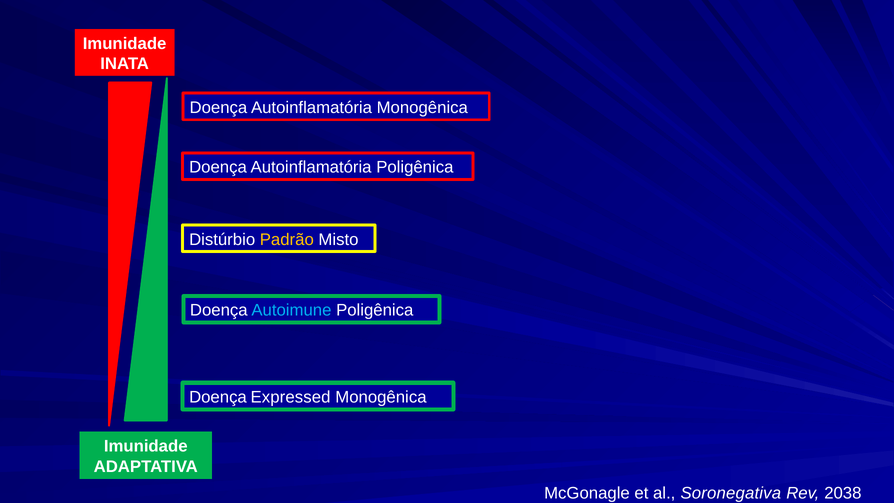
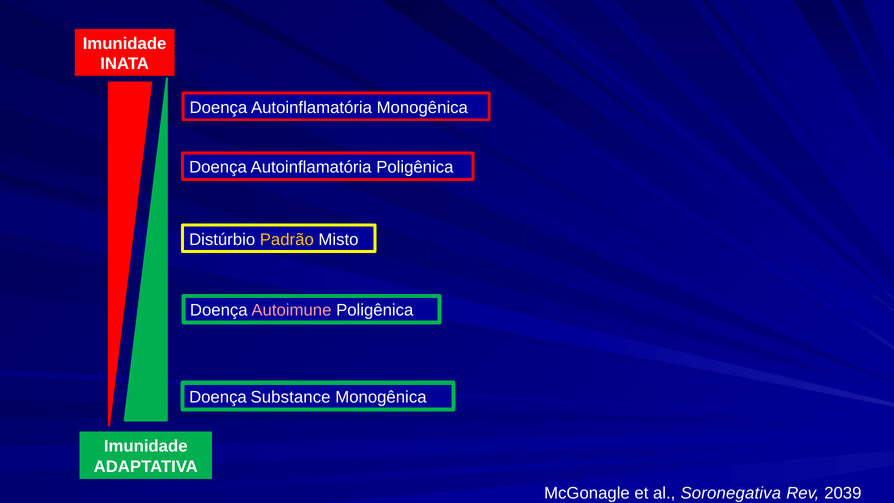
Autoimune colour: light blue -> pink (291, 310)
Expressed: Expressed -> Substance (291, 397)
2038: 2038 -> 2039 (843, 493)
